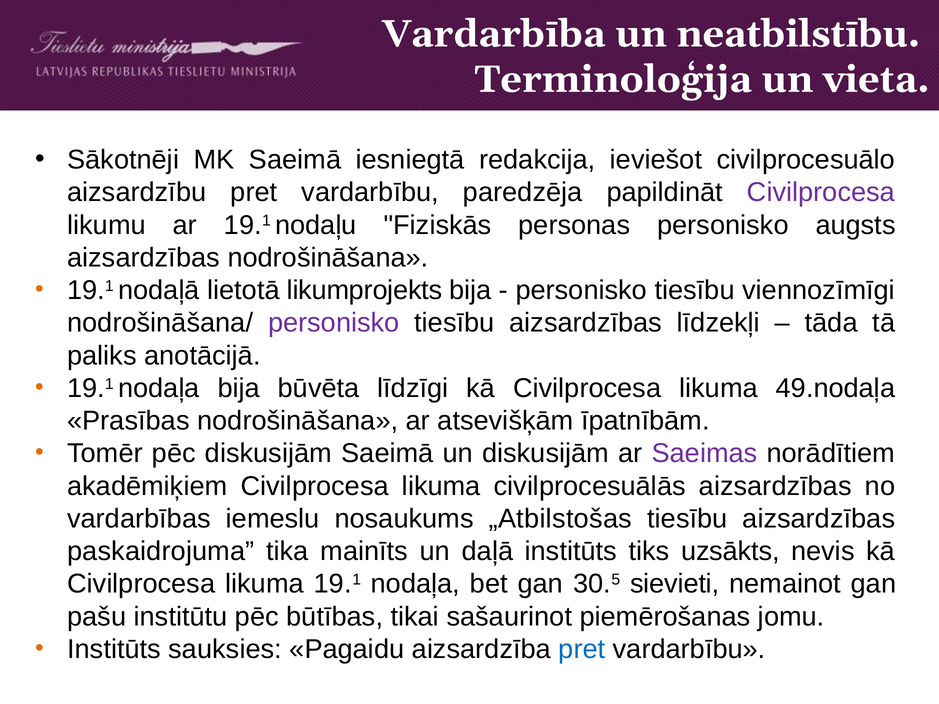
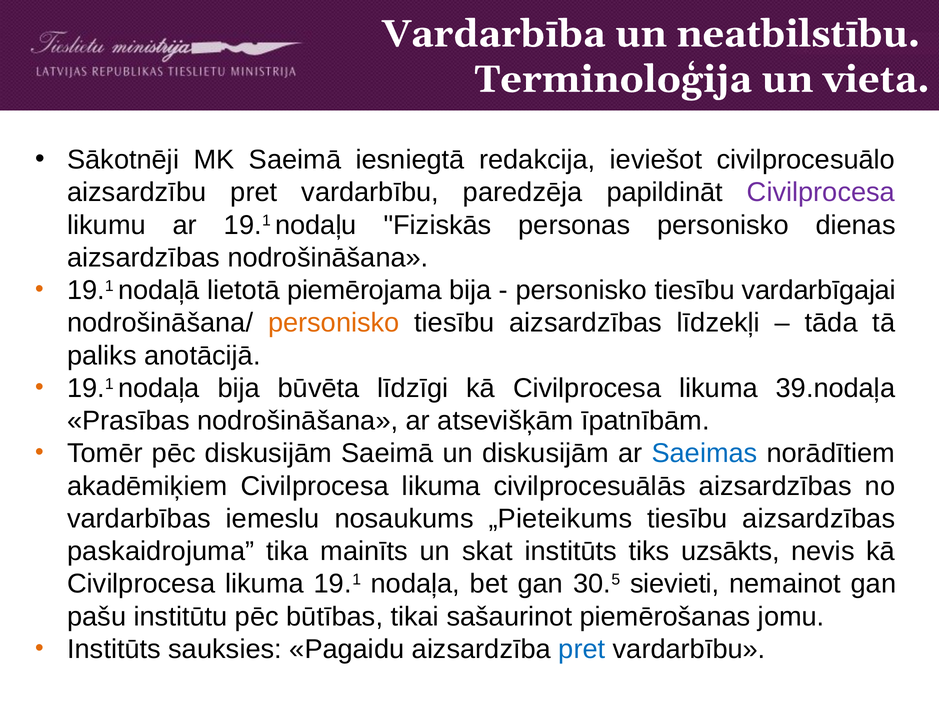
augsts: augsts -> dienas (856, 225)
likumprojekts: likumprojekts -> piemērojama (365, 290)
viennozīmīgi: viennozīmīgi -> vardarbīgajai (819, 290)
personisko colour: purple -> orange (334, 323)
49.nodaļa: 49.nodaļa -> 39.nodaļa (835, 388)
Saeimas colour: purple -> blue (705, 454)
„Atbilstošas: „Atbilstošas -> „Pieteikums (560, 519)
daļā: daļā -> skat (487, 551)
